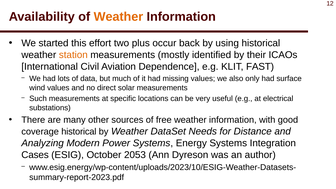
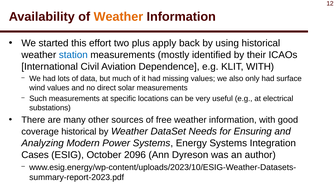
occur: occur -> apply (164, 43)
station colour: orange -> blue (73, 55)
KLIT FAST: FAST -> WITH (260, 67)
Distance: Distance -> Ensuring (253, 131)
2053: 2053 -> 2096 (135, 155)
